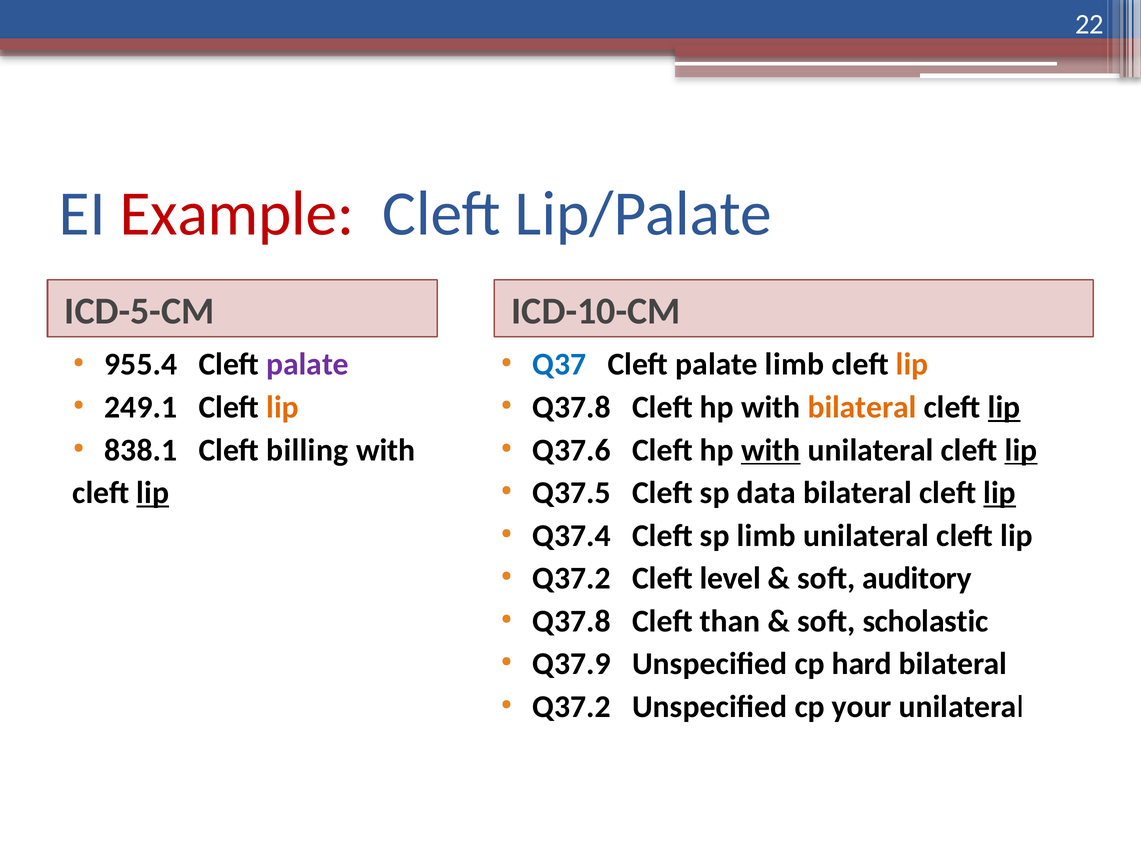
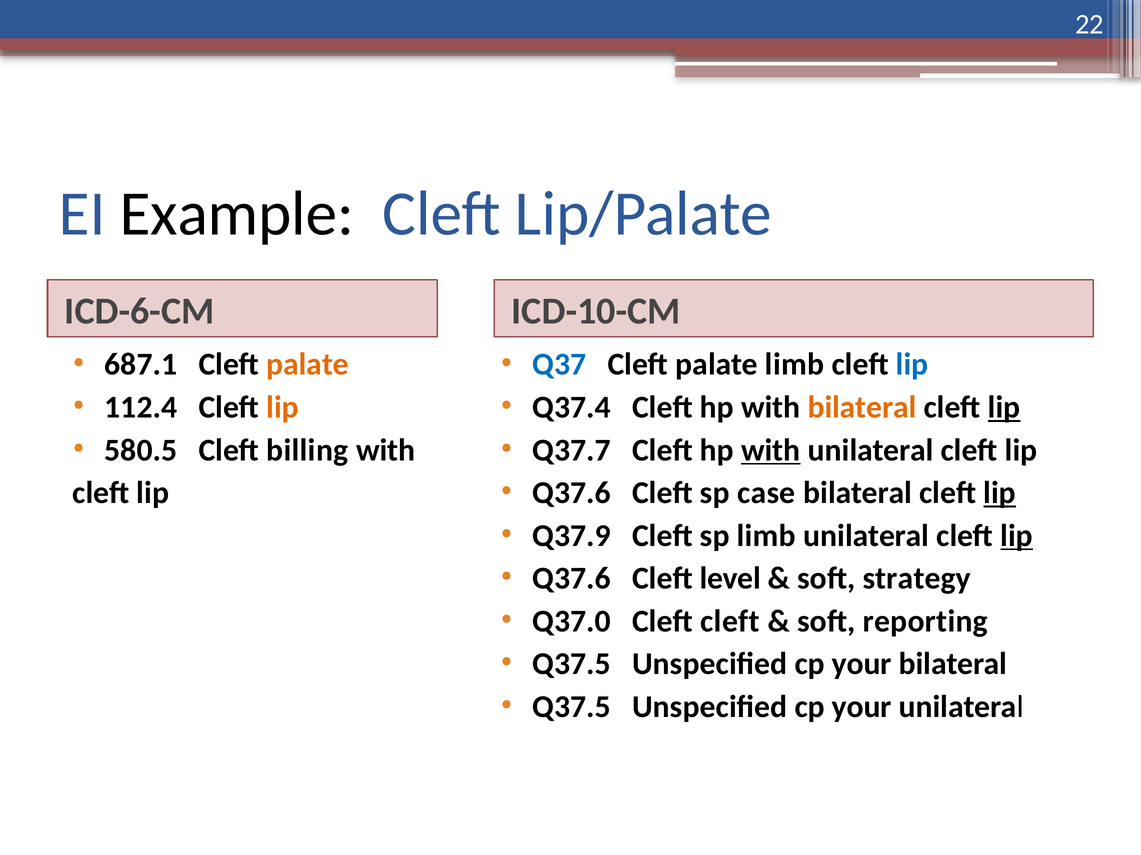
Example colour: red -> black (237, 214)
ICD-5-CM: ICD-5-CM -> ICD-6-CM (139, 311)
955.4: 955.4 -> 687.1 (141, 365)
palate colour: purple -> orange (308, 365)
lip colour: orange -> blue (912, 365)
249.1: 249.1 -> 112.4 (141, 408)
Q37.8: Q37.8 -> Q37.4 (571, 408)
838.1: 838.1 -> 580.5 (141, 450)
Q37.6: Q37.6 -> Q37.7 (571, 450)
lip underline: present -> none (1021, 450)
lip underline: present -> none (153, 493)
Q37.5: Q37.5 -> Q37.6 (571, 493)
data: data -> case (766, 493)
Q37.4: Q37.4 -> Q37.9 (571, 536)
lip underline: none -> present (1017, 536)
Q37.2: Q37.2 -> Q37.6 (571, 579)
auditory: auditory -> strategy (917, 579)
Q37.8: Q37.8 -> Q37.0 (571, 622)
Cleft than: than -> cleft (730, 622)
scholastic: scholastic -> reporting (925, 622)
Q37.9: Q37.9 -> Q37.5 (571, 665)
hard: hard -> your (862, 665)
Q37.2: Q37.2 -> Q37.5 (571, 707)
